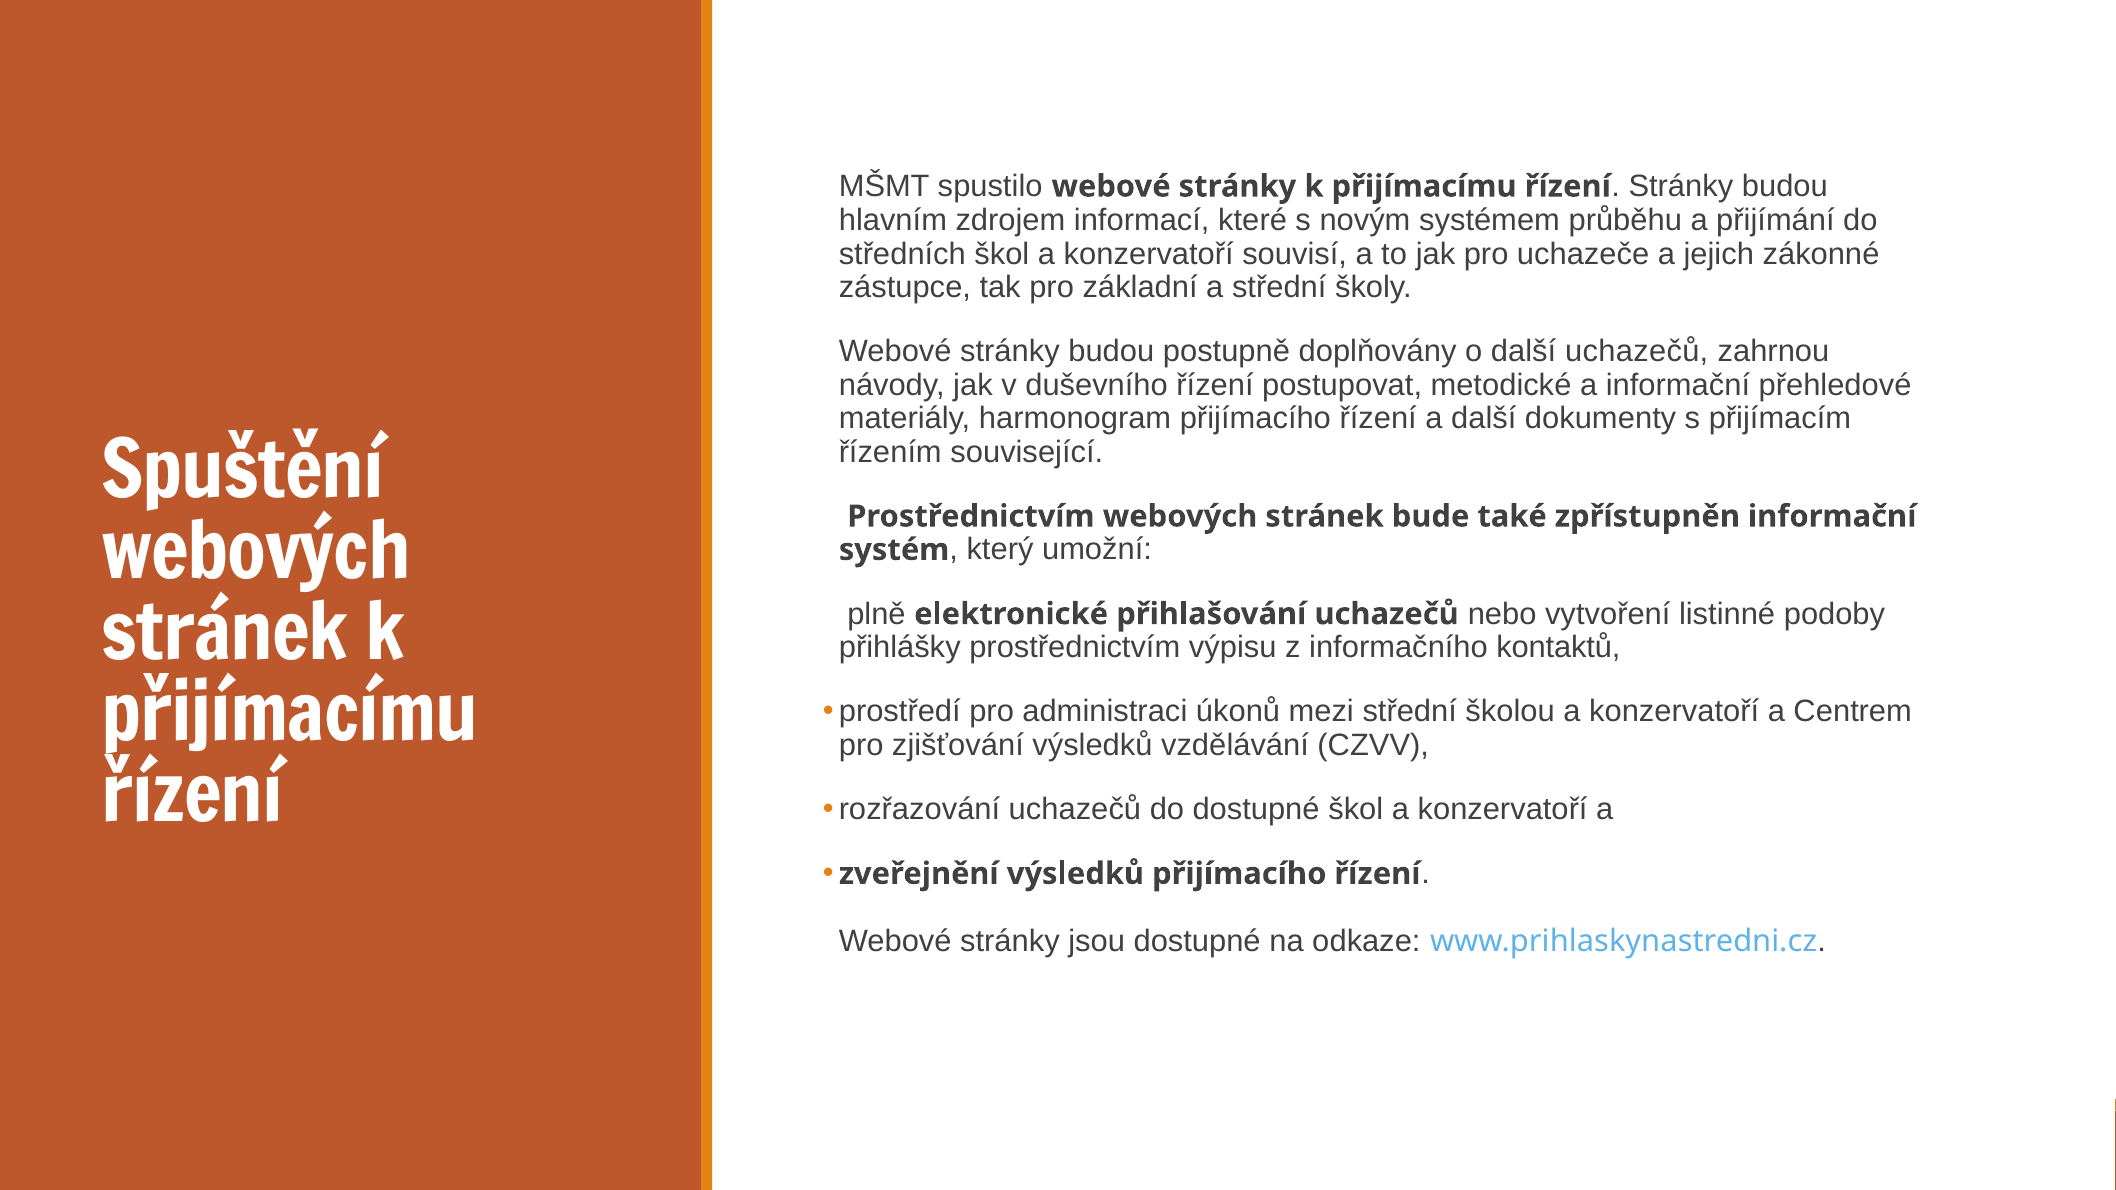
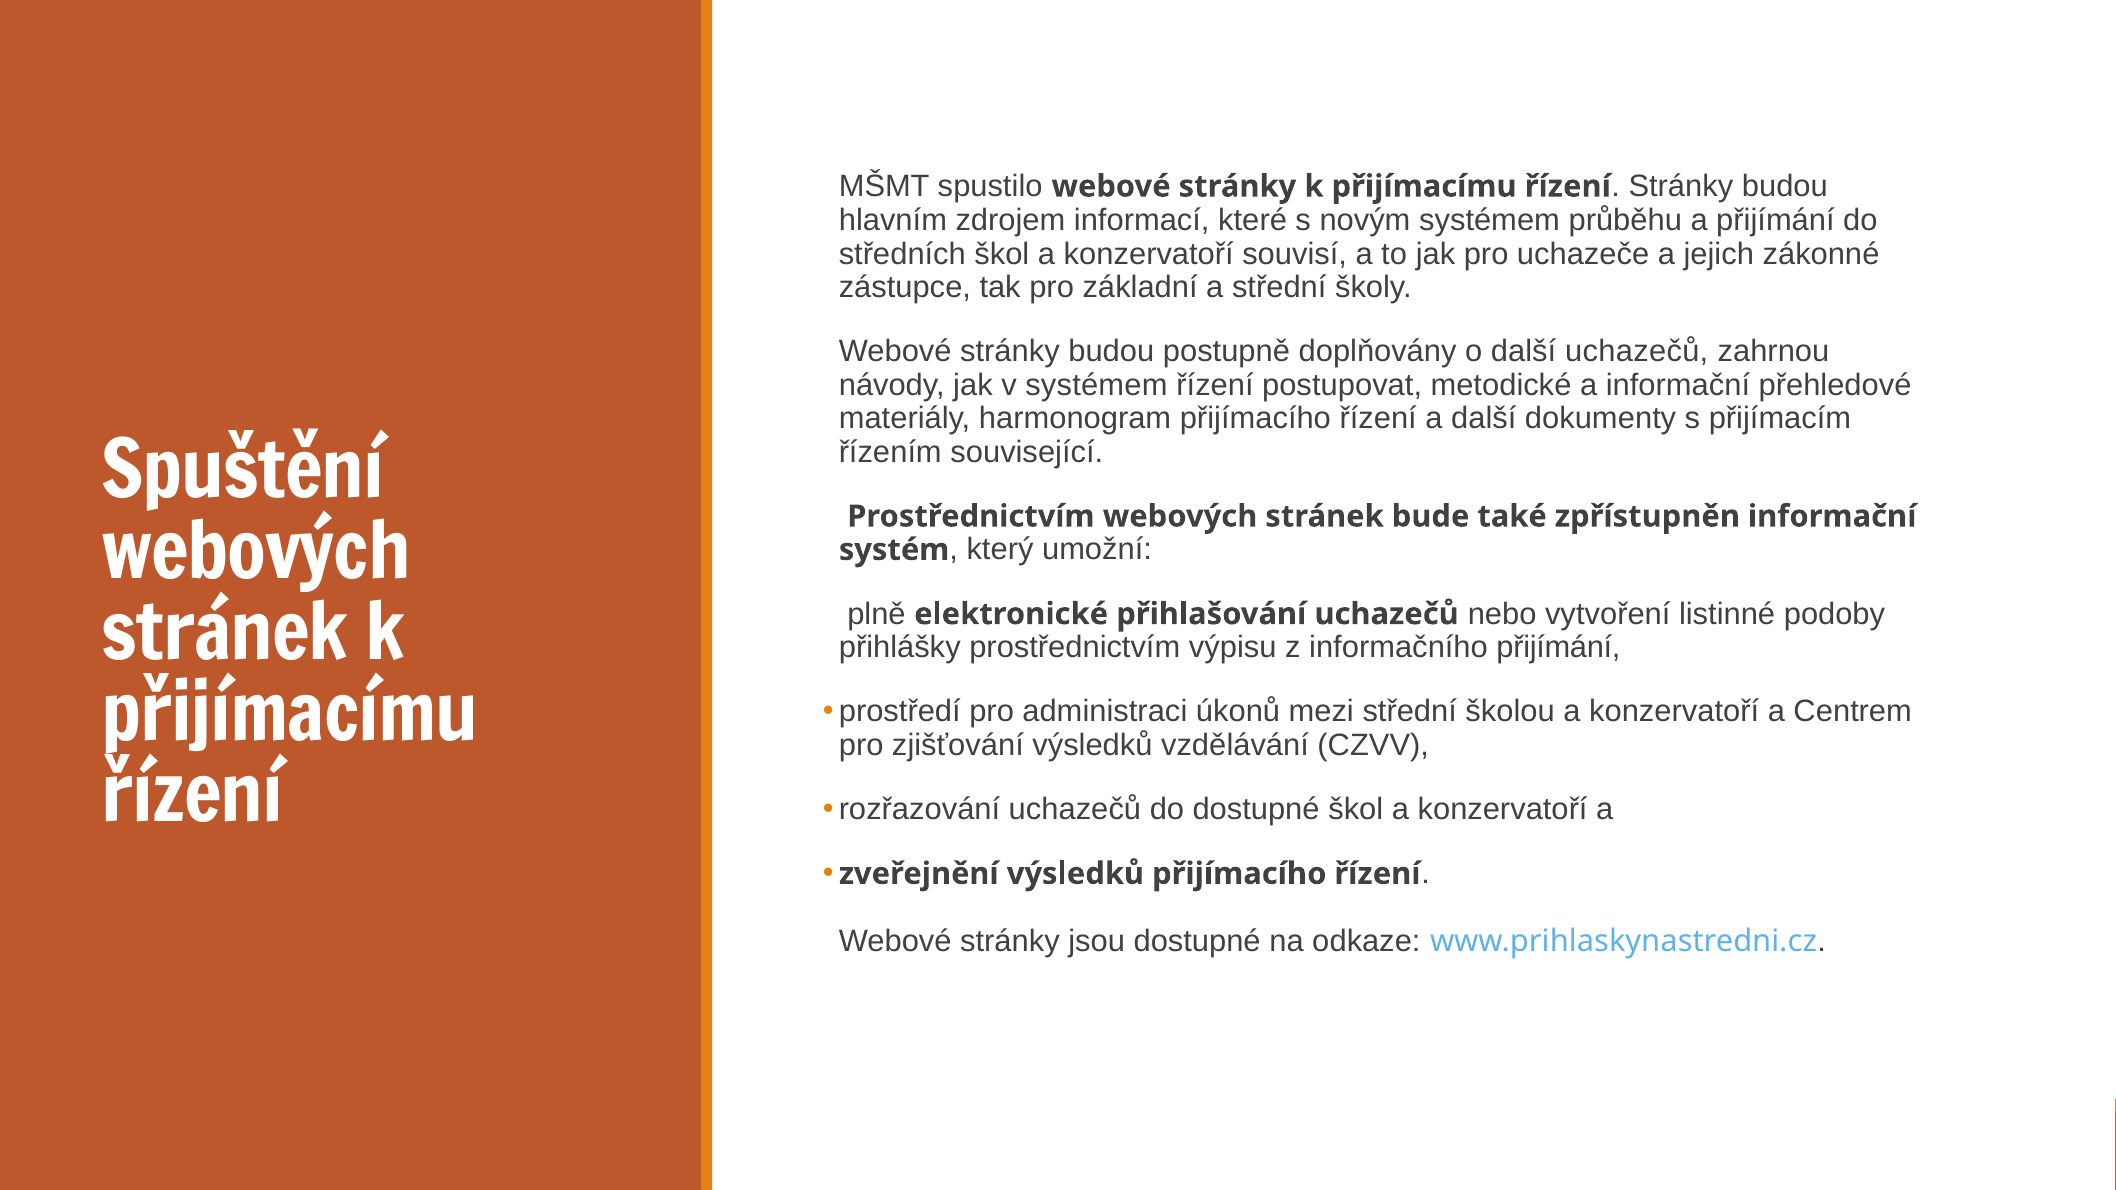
v duševního: duševního -> systémem (1096, 385)
informačního kontaktů: kontaktů -> přijímání (1558, 648)
